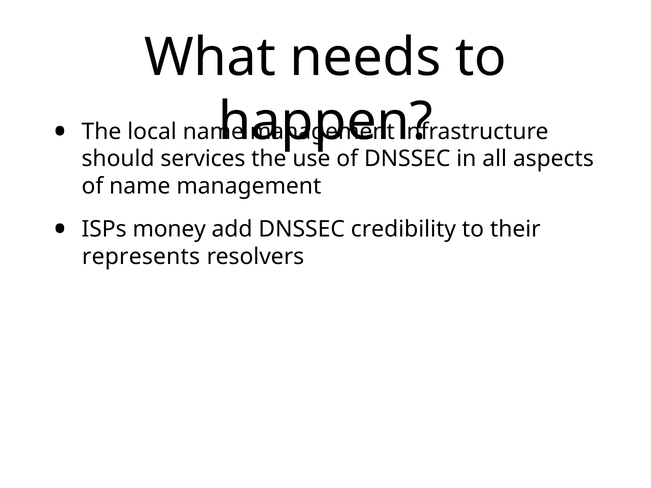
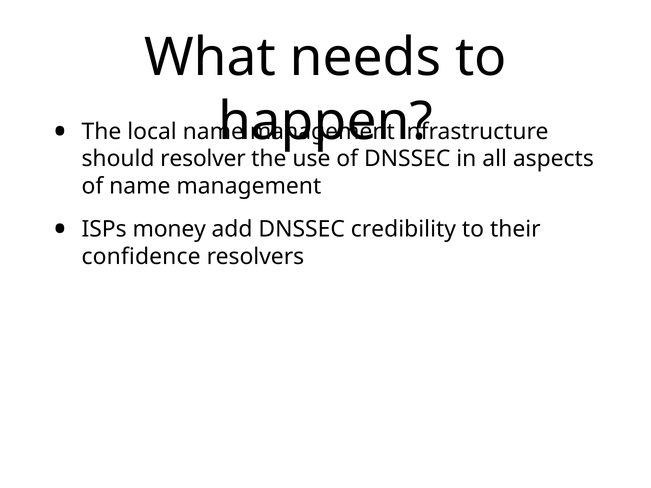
services: services -> resolver (203, 159)
represents: represents -> confidence (141, 257)
